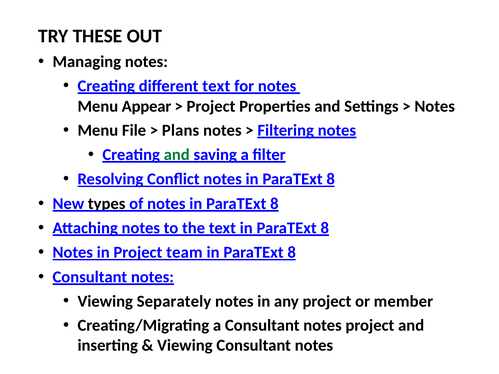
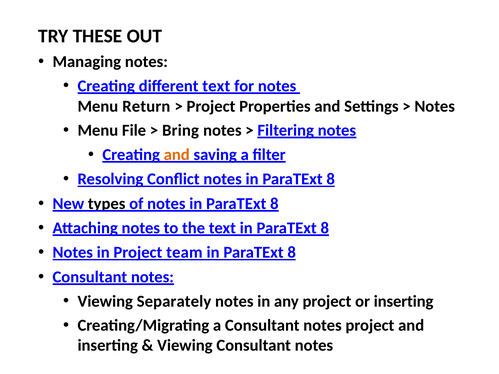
Appear: Appear -> Return (146, 106)
Plans: Plans -> Bring (181, 130)
and colour: green -> orange (177, 155)
or member: member -> inserting (404, 302)
